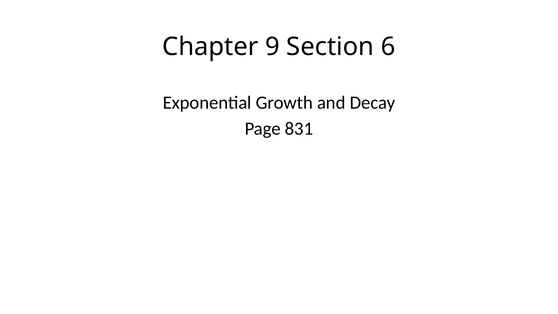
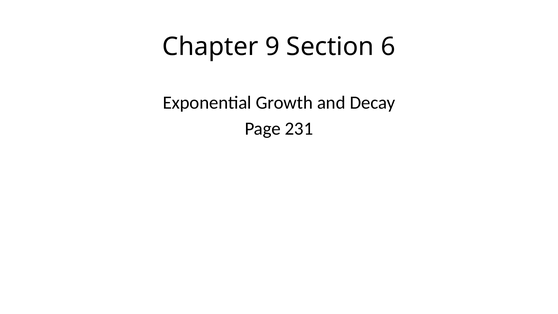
831: 831 -> 231 (299, 129)
